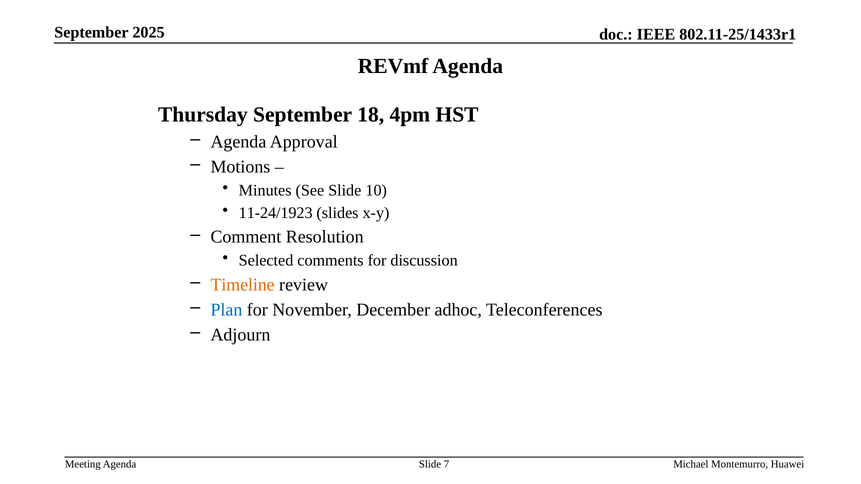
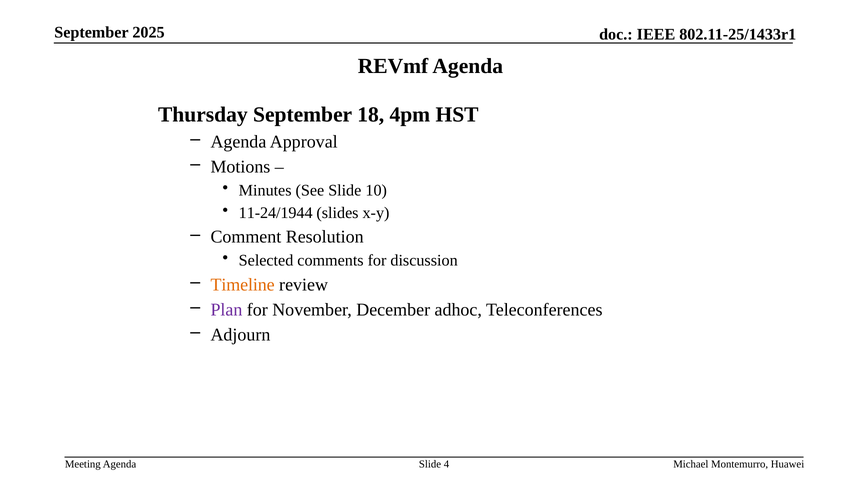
11-24/1923: 11-24/1923 -> 11-24/1944 (276, 213)
Plan colour: blue -> purple (226, 310)
7: 7 -> 4 (446, 464)
